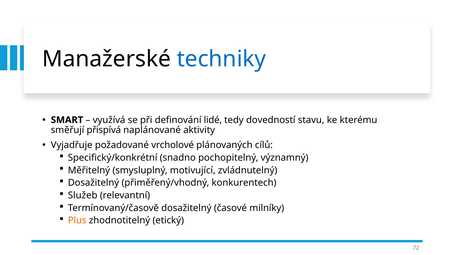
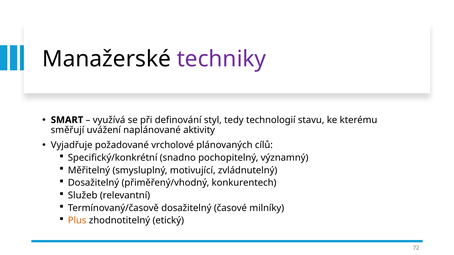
techniky colour: blue -> purple (221, 59)
lidé: lidé -> styl (213, 120)
dovedností: dovedností -> technologií (271, 120)
přispívá: přispívá -> uvážení (104, 130)
